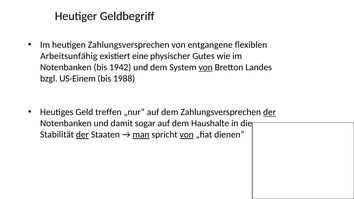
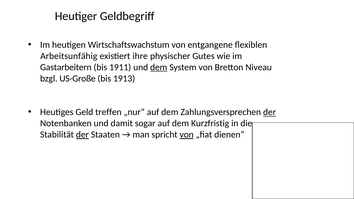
heutigen Zahlungsversprechen: Zahlungsversprechen -> Wirtschaftswachstum (129, 45)
eine: eine -> ihre (140, 56)
Notenbanken: Notenbanken -> Gastarbeitern (66, 67)
1942: 1942 -> 1911 (120, 67)
dem underline: none -> present (159, 67)
von underline: present -> none (206, 67)
Landes: Landes -> Niveau (259, 67)
US-Einem: US-Einem -> US-Große (78, 79)
1988: 1988 -> 1913 (124, 79)
Haushalte: Haushalte -> Kurzfristig (210, 123)
man underline: present -> none (141, 135)
